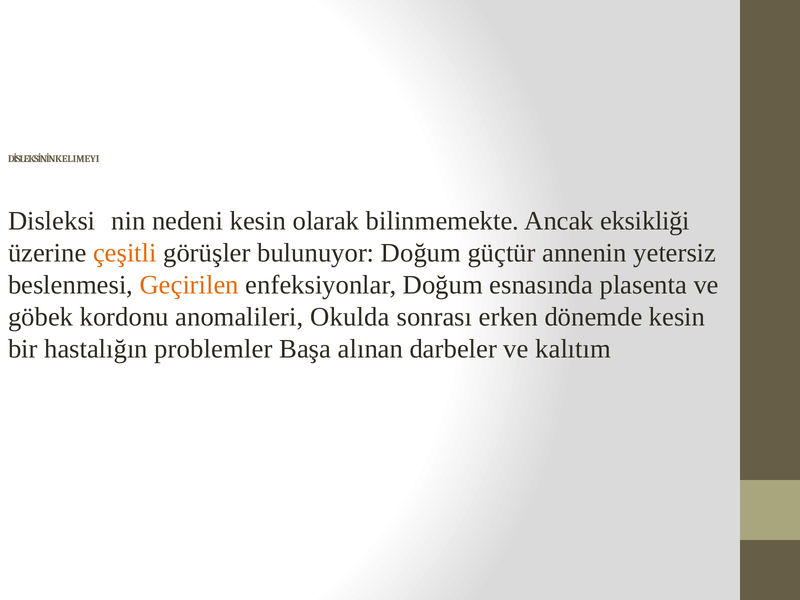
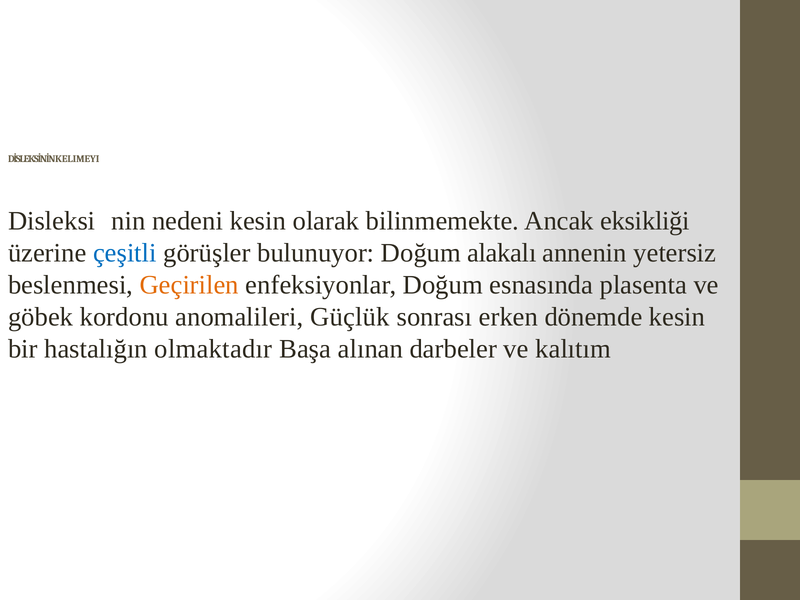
çeşitli colour: orange -> blue (125, 253)
güçtür: güçtür -> alakalı (502, 253)
Okulda: Okulda -> Güçlük (350, 317)
problemler: problemler -> olmaktadır (213, 349)
